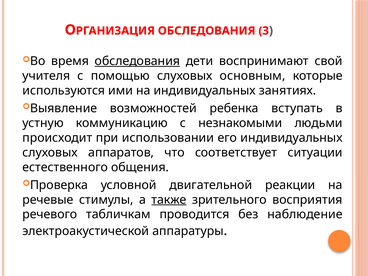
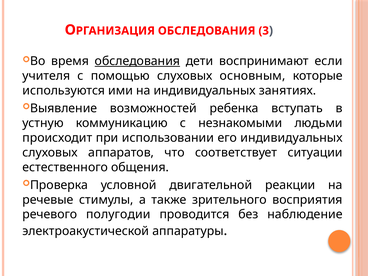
свой: свой -> если (329, 61)
также underline: present -> none (169, 200)
табличкам: табличкам -> полугодии (118, 214)
